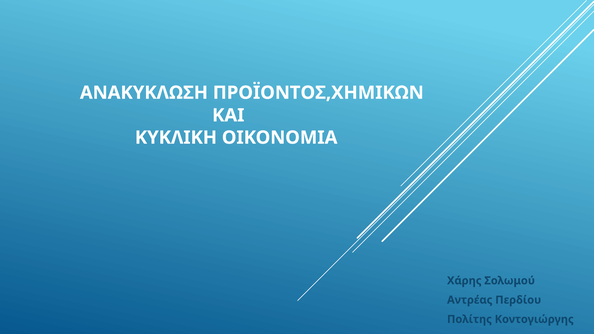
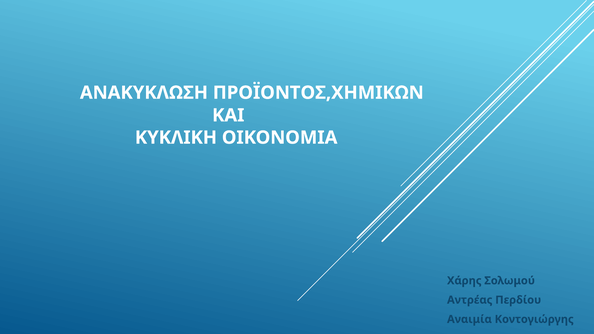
Πολίτης: Πολίτης -> Αναιμία (469, 319)
